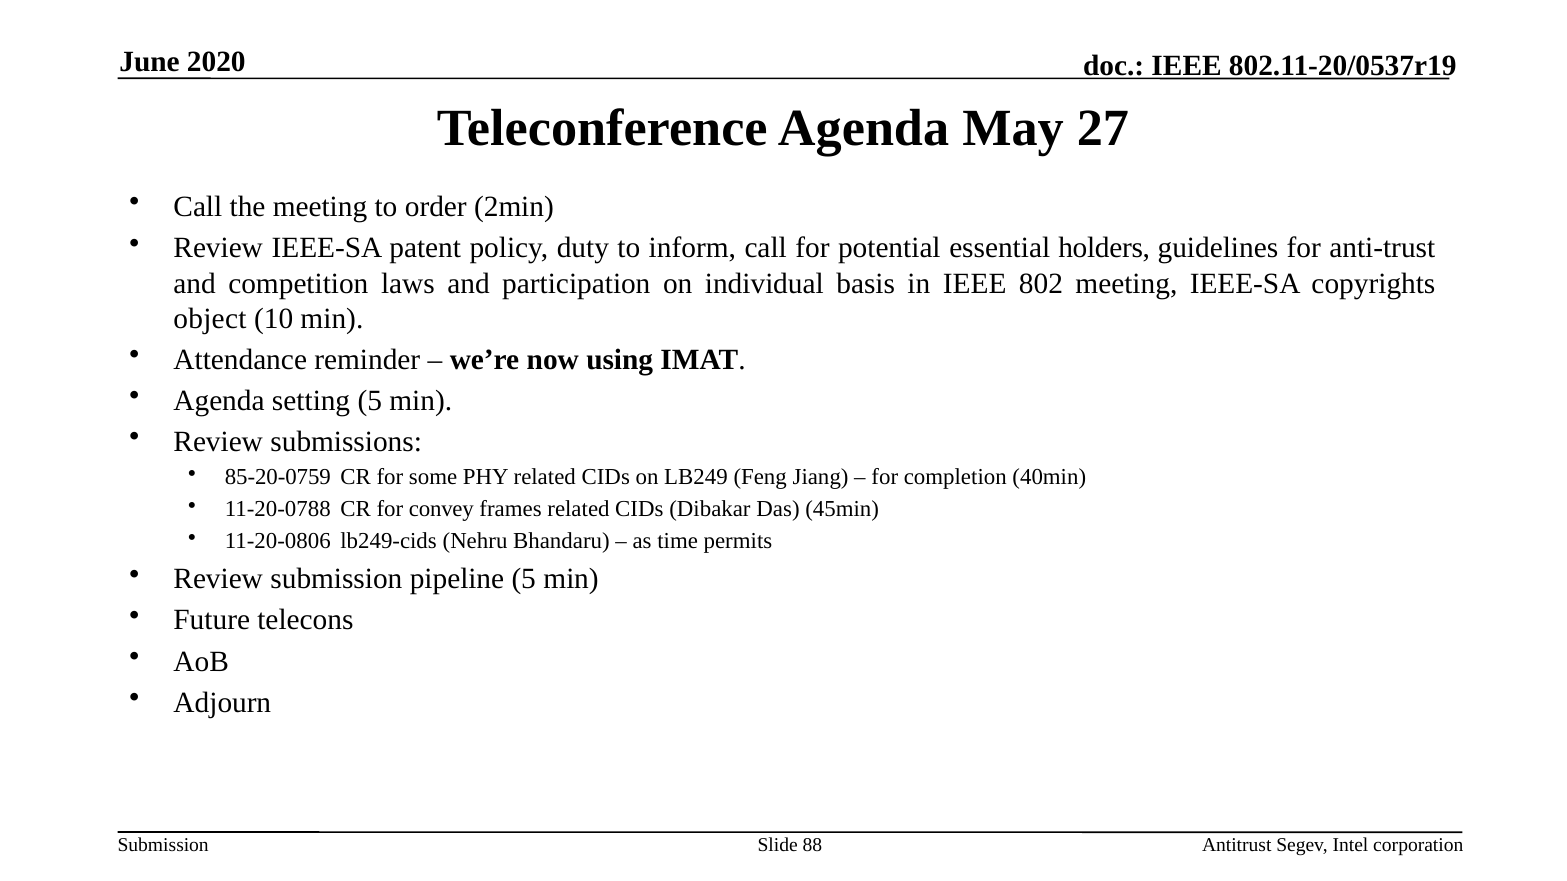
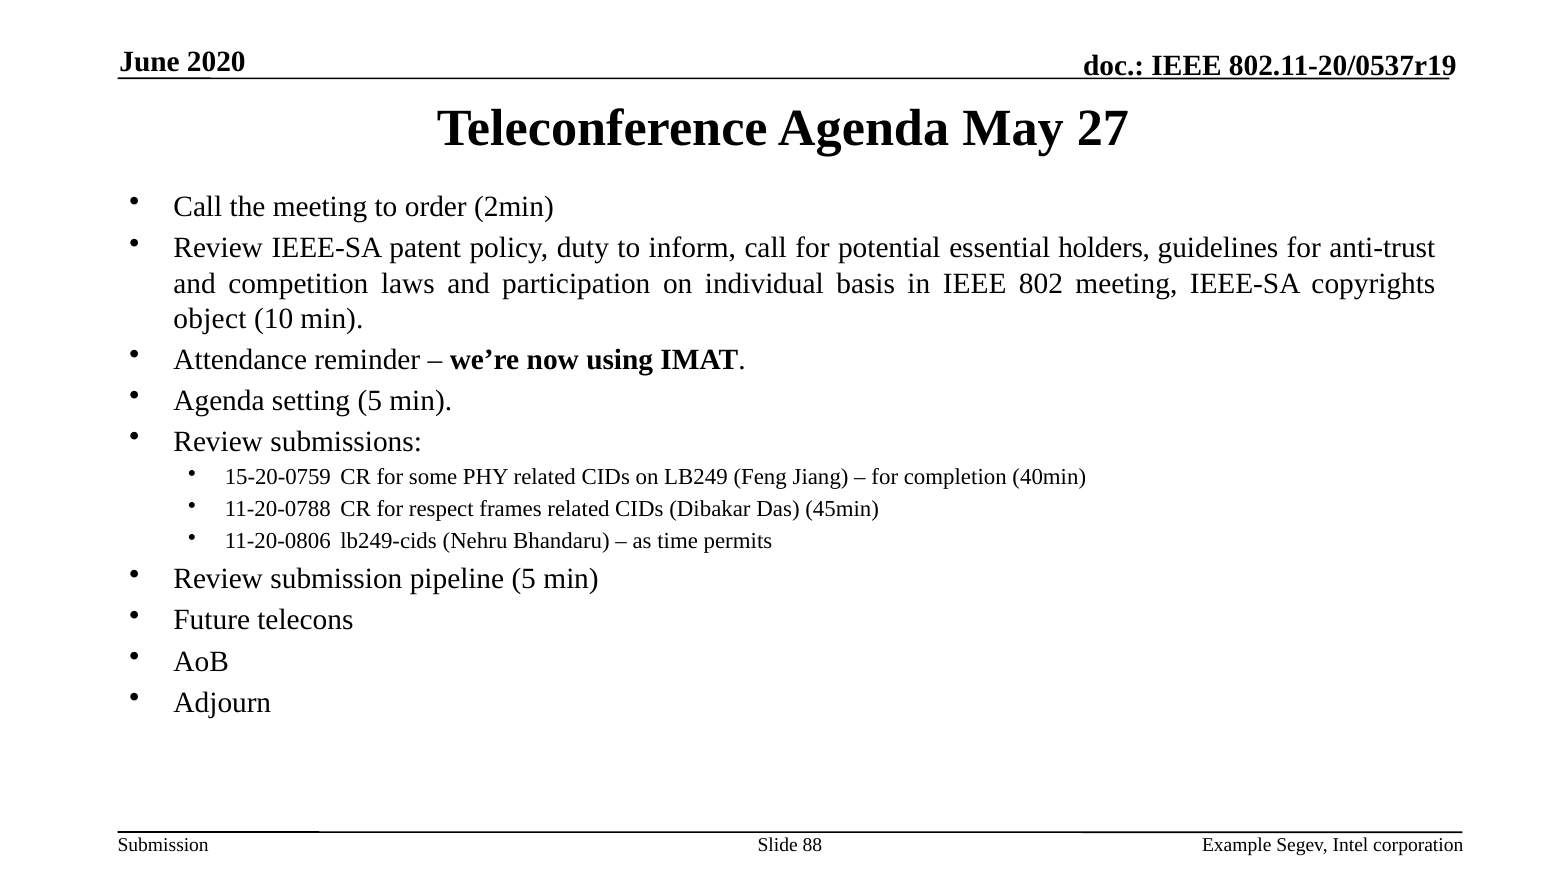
85-20-0759: 85-20-0759 -> 15-20-0759 (278, 478)
convey: convey -> respect (441, 510)
Antitrust: Antitrust -> Example (1237, 845)
